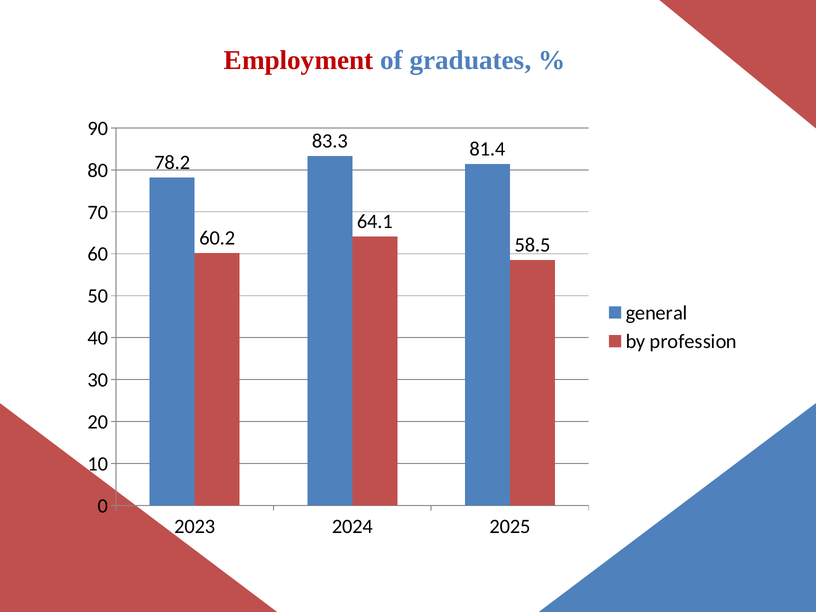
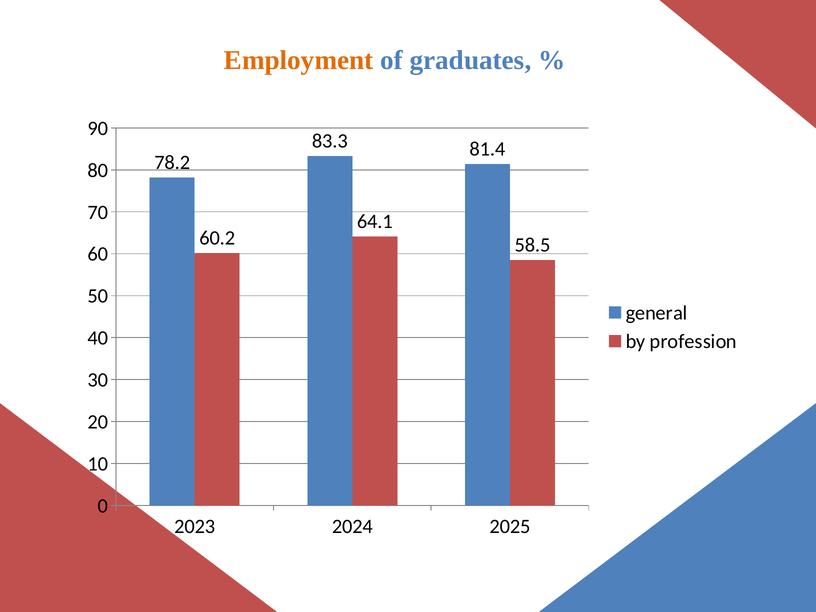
Employment colour: red -> orange (299, 60)
